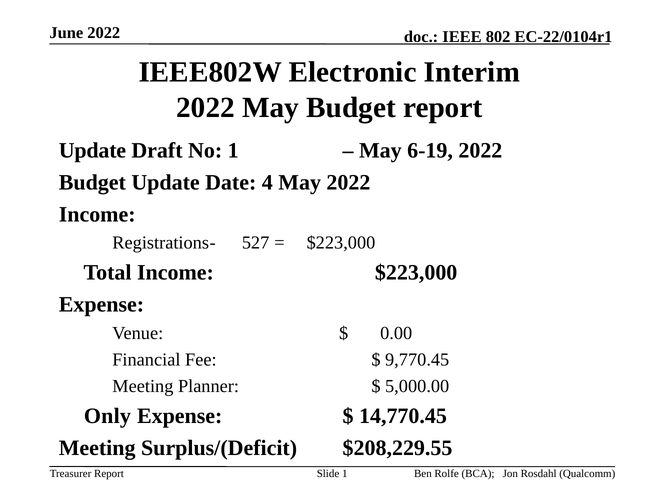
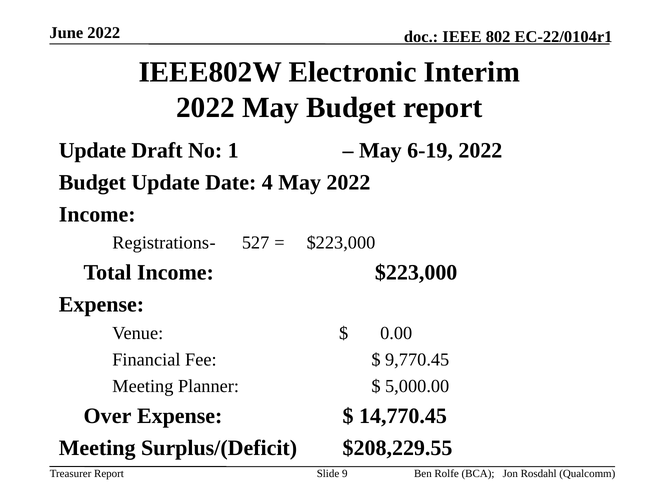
Only: Only -> Over (107, 416)
Slide 1: 1 -> 9 (345, 474)
